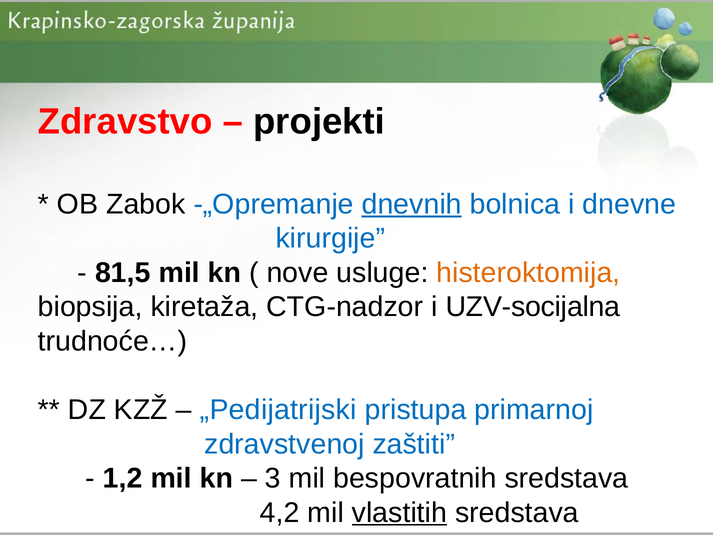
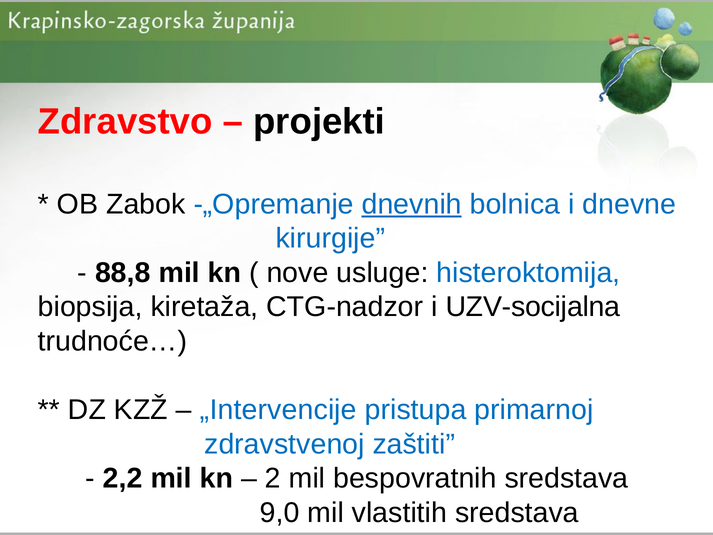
81,5: 81,5 -> 88,8 (123, 273)
histeroktomija colour: orange -> blue (528, 273)
„Pedijatrijski: „Pedijatrijski -> „Intervencije (278, 410)
1,2: 1,2 -> 2,2 (123, 478)
3: 3 -> 2 (273, 478)
4,2: 4,2 -> 9,0 (280, 513)
vlastitih underline: present -> none (399, 513)
